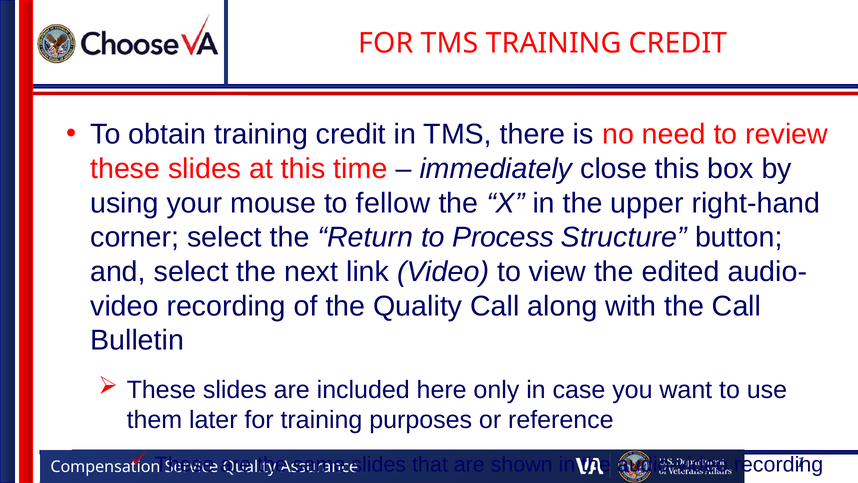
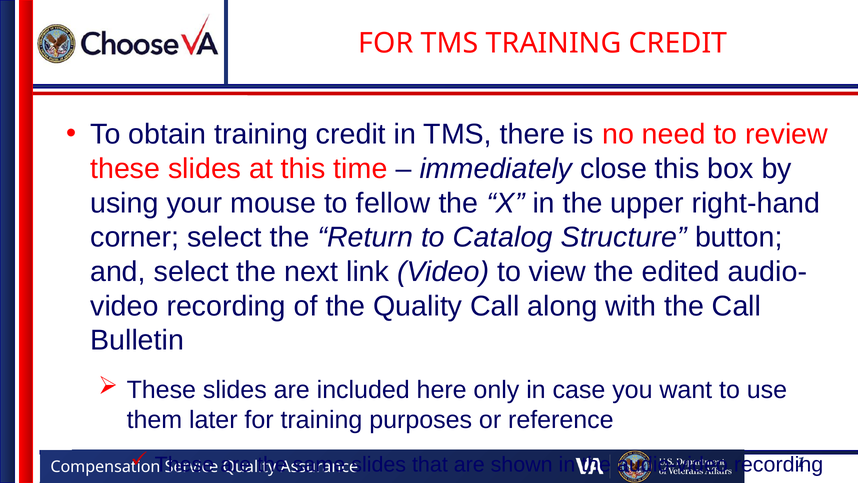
Process: Process -> Catalog (503, 237)
